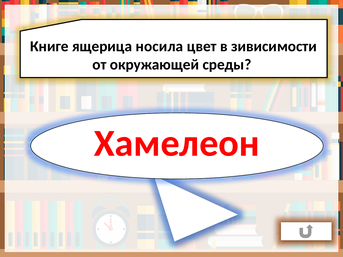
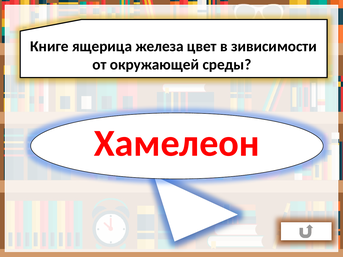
носила: носила -> железа (160, 46)
